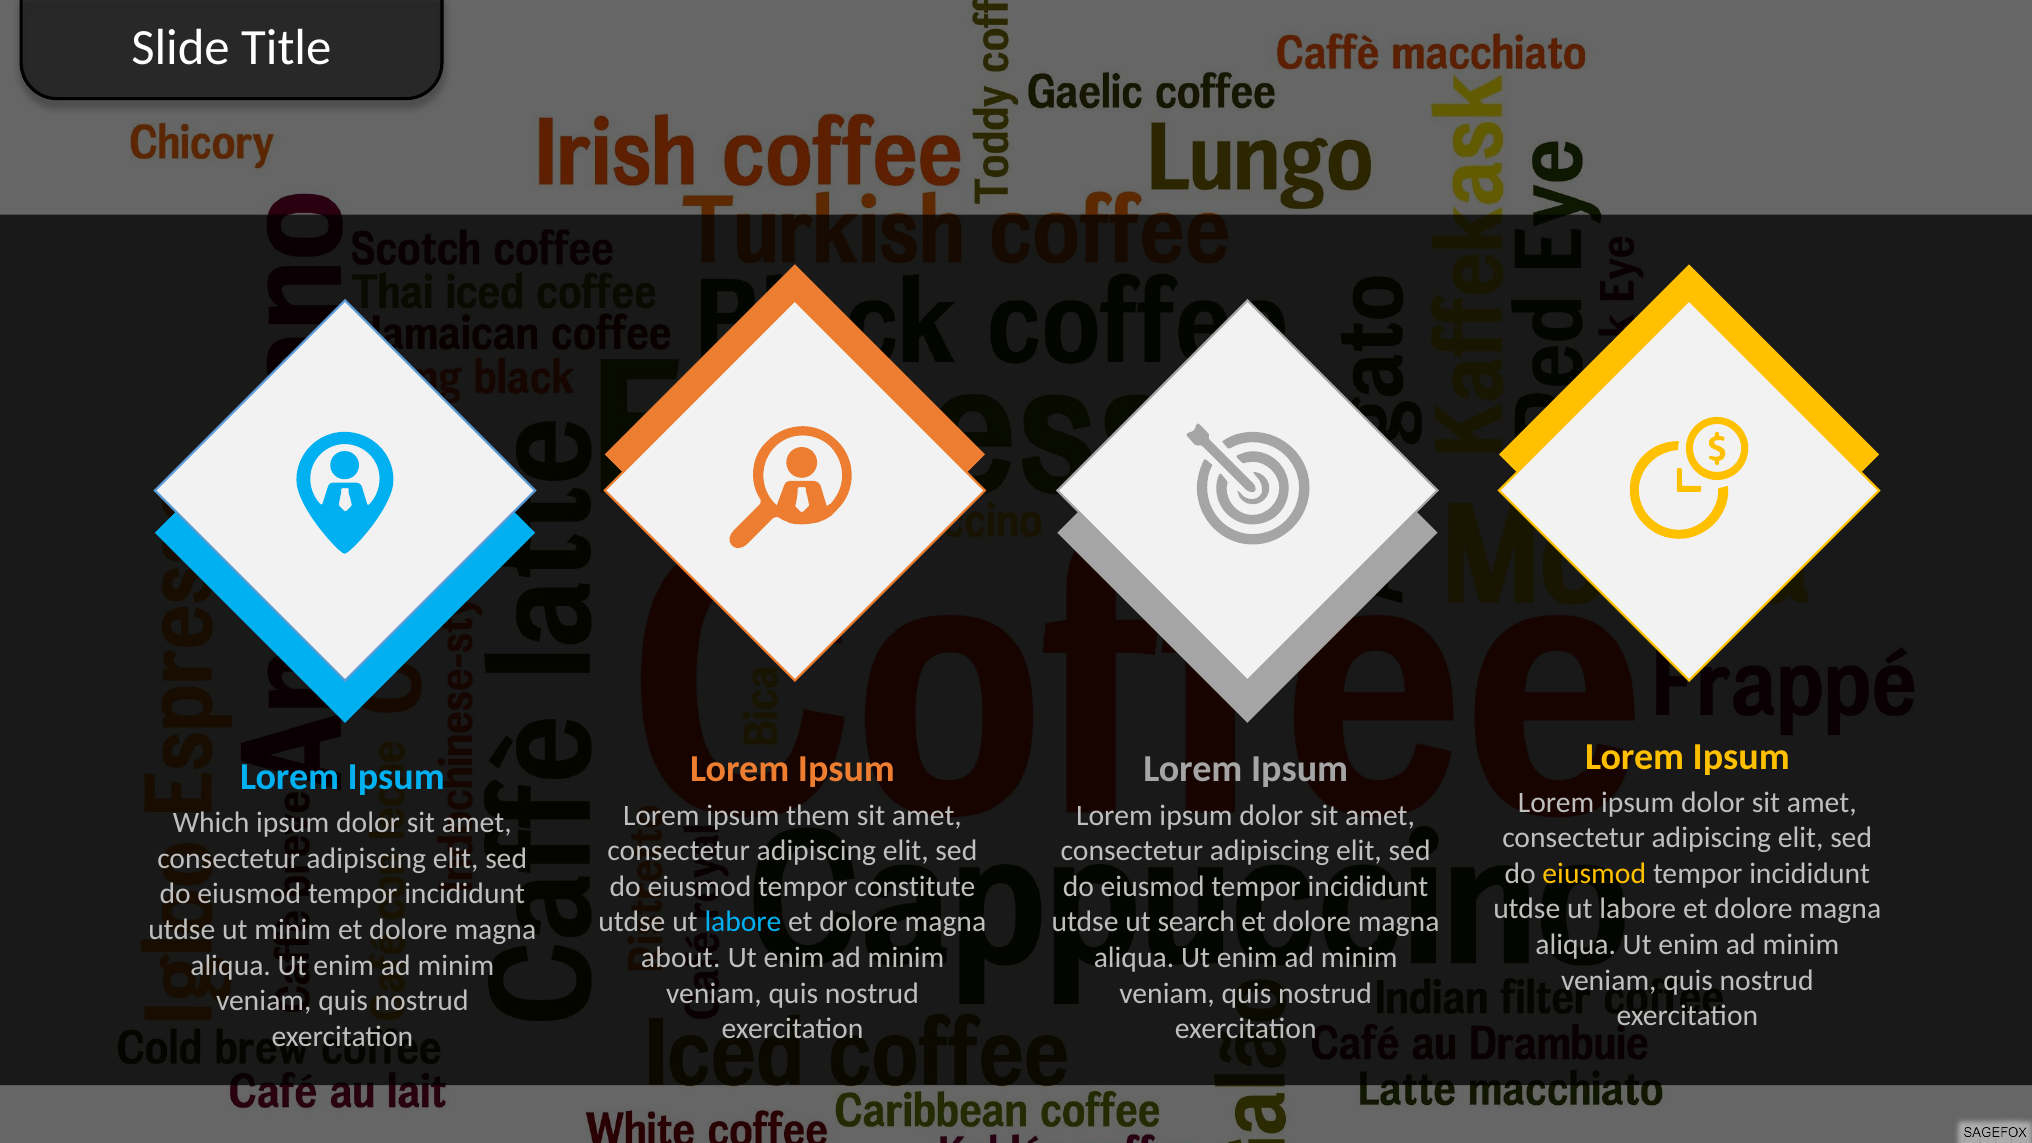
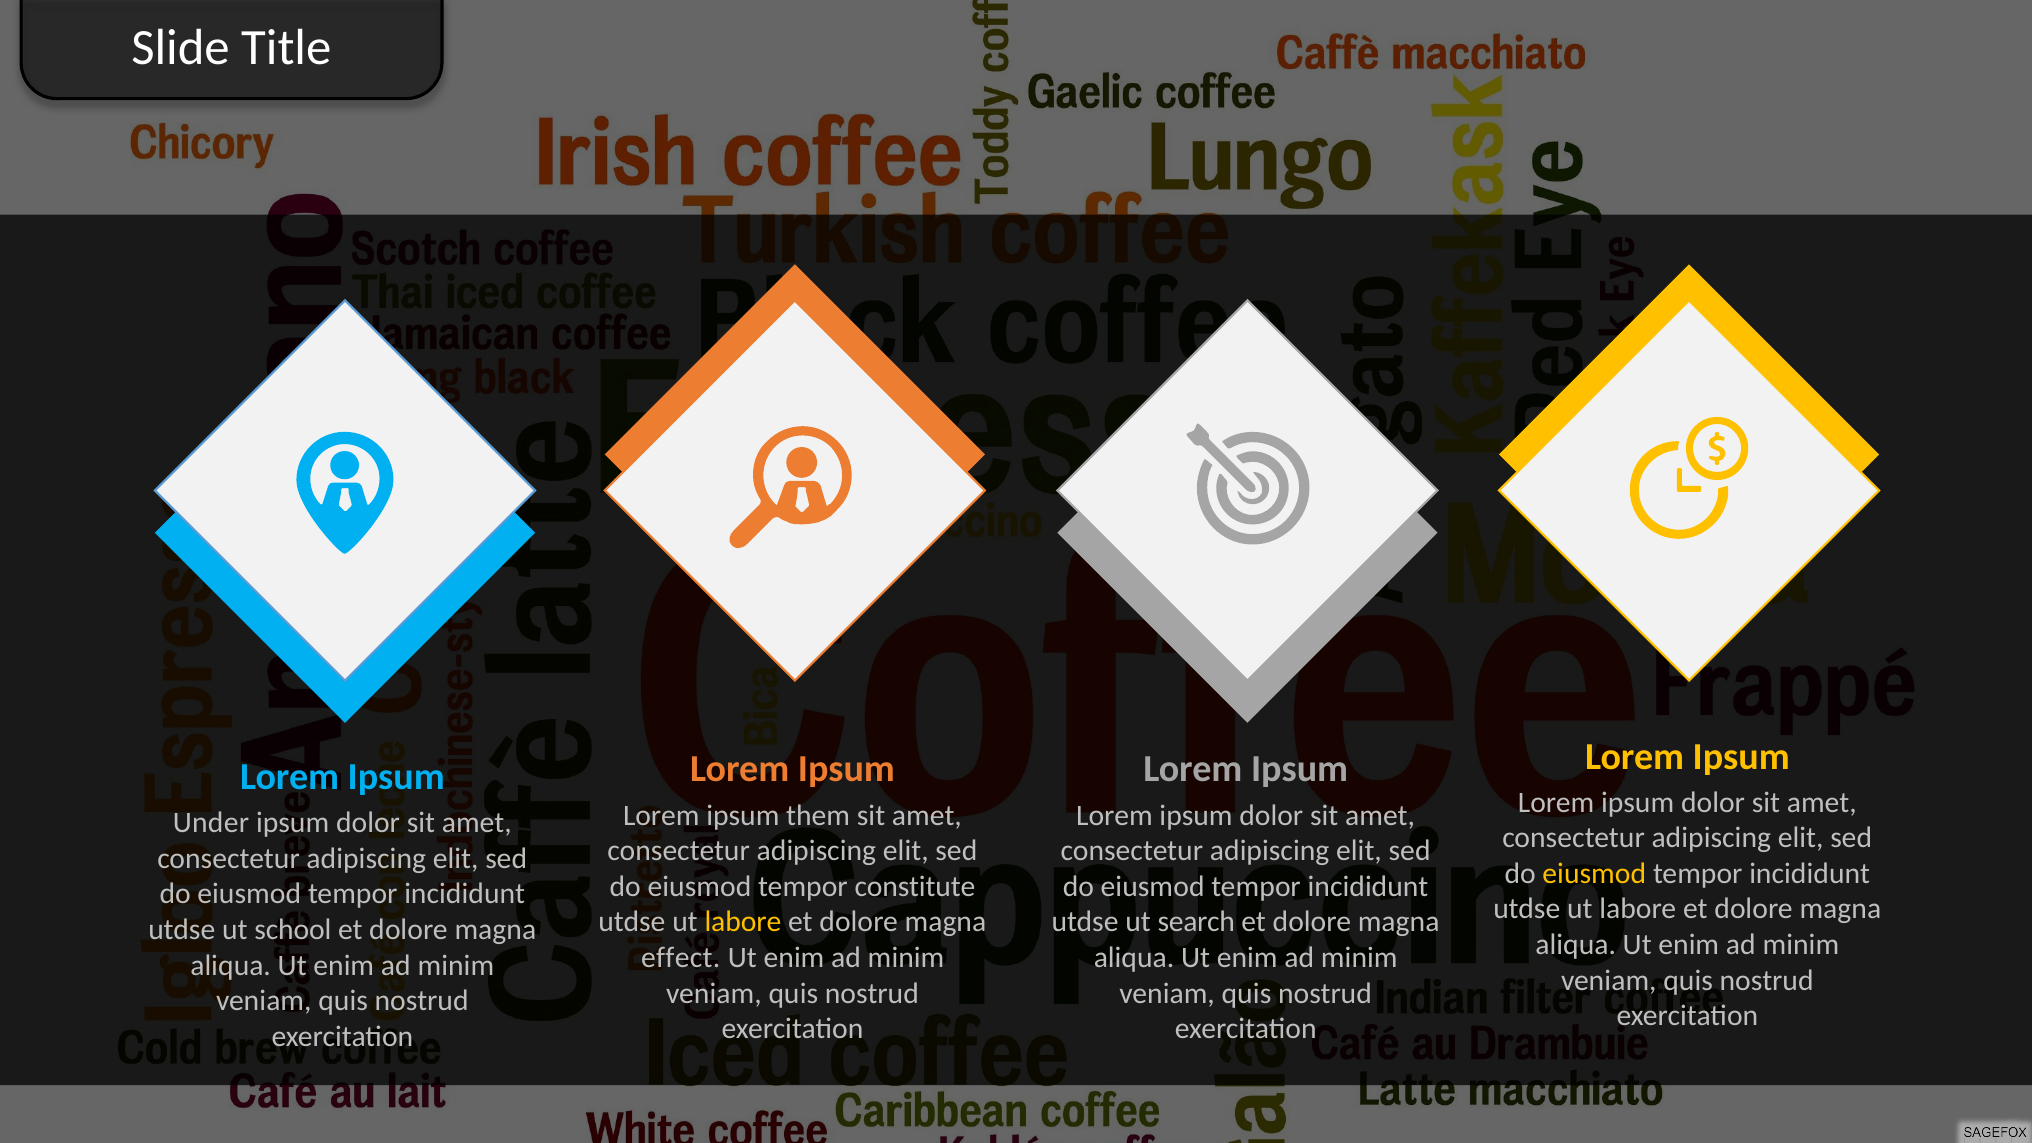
Which: Which -> Under (211, 823)
labore colour: light blue -> yellow (743, 922)
ut minim: minim -> school (293, 930)
about: about -> effect (681, 958)
